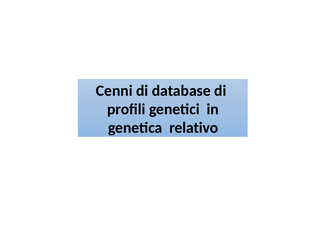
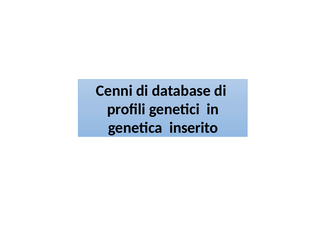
relativo: relativo -> inserito (194, 128)
